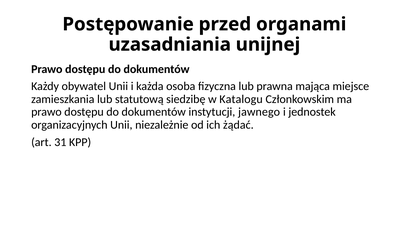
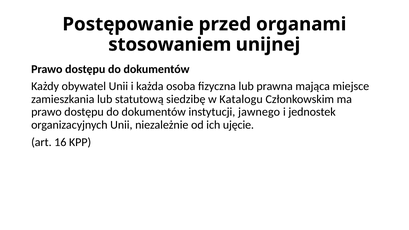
uzasadniania: uzasadniania -> stosowaniem (170, 45)
żądać: żądać -> ujęcie (238, 125)
31: 31 -> 16 (60, 142)
